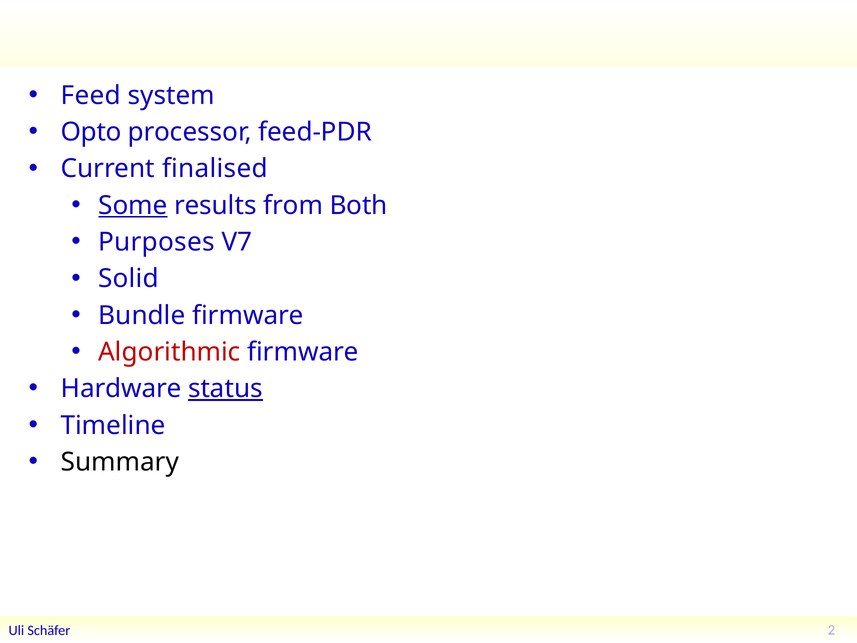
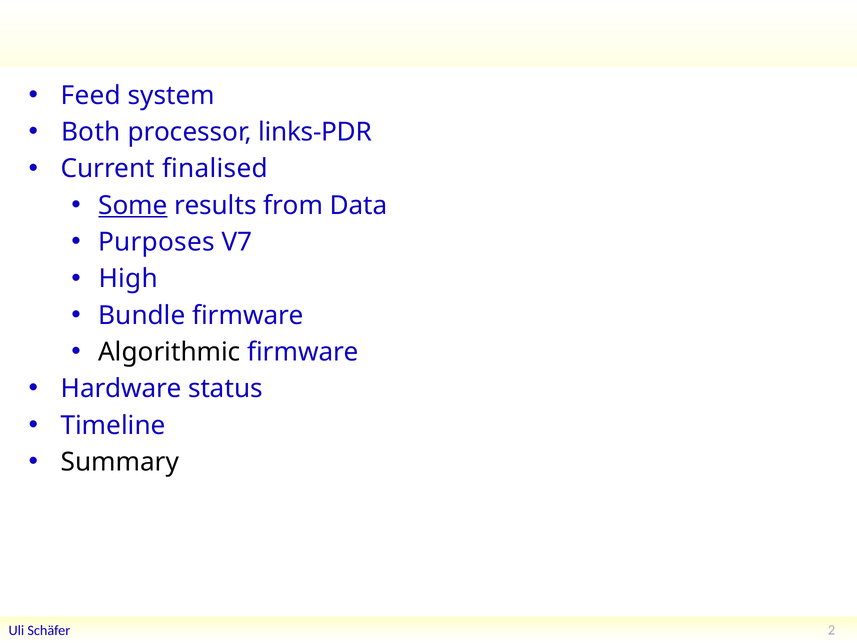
Opto: Opto -> Both (91, 132)
feed-PDR: feed-PDR -> links-PDR (315, 132)
Both: Both -> Data (359, 205)
Solid: Solid -> High (128, 279)
Algorithmic colour: red -> black (169, 352)
status underline: present -> none (225, 389)
